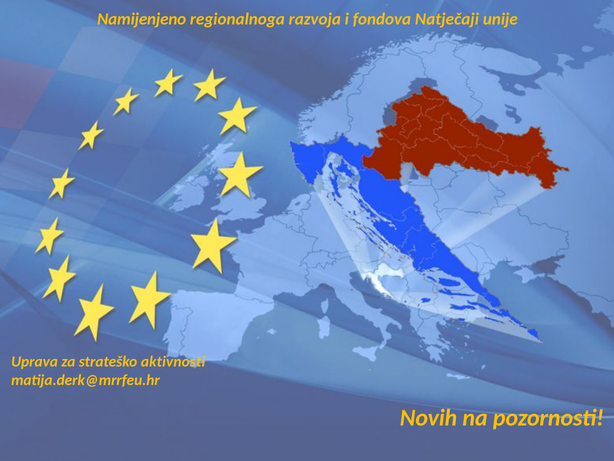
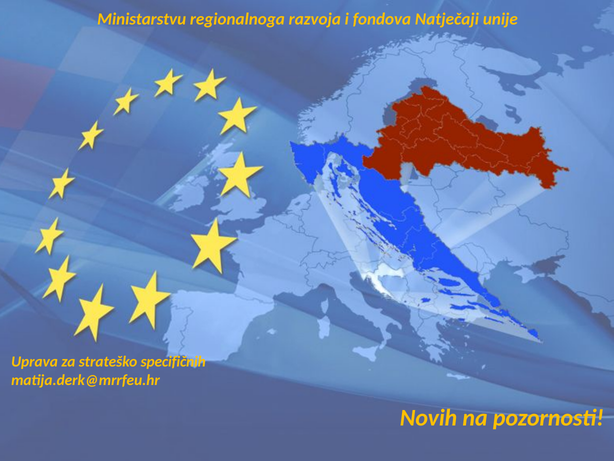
Namijenjeno: Namijenjeno -> Ministarstvu (142, 19)
aktivnosti: aktivnosti -> specifičnih (173, 361)
